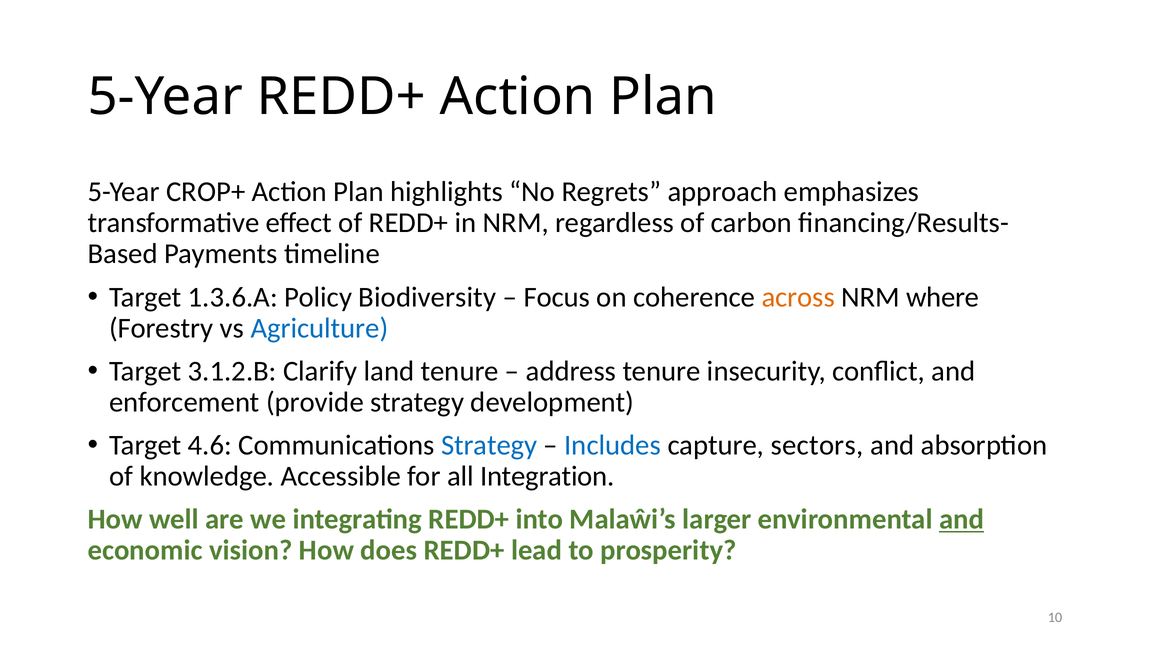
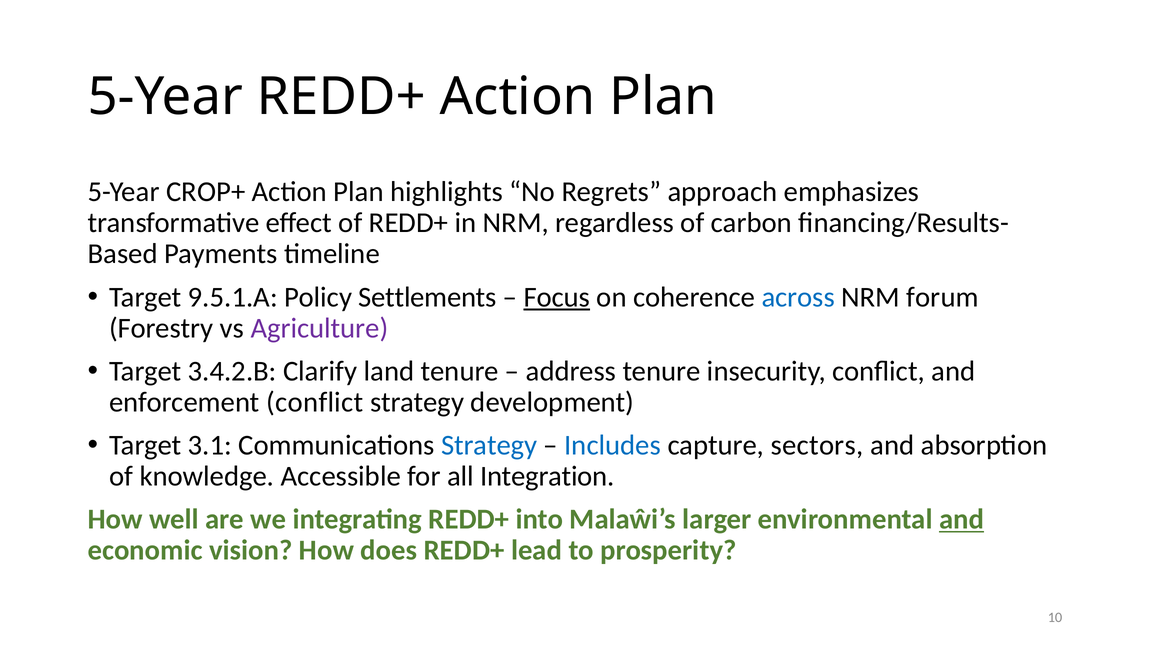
1.3.6.A: 1.3.6.A -> 9.5.1.A (233, 297)
Biodiversity: Biodiversity -> Settlements (427, 297)
Focus underline: none -> present (557, 297)
across colour: orange -> blue (798, 297)
where: where -> forum (943, 297)
Agriculture colour: blue -> purple (319, 328)
3.1.2.B: 3.1.2.B -> 3.4.2.B (232, 371)
enforcement provide: provide -> conflict (315, 402)
4.6: 4.6 -> 3.1 (210, 445)
